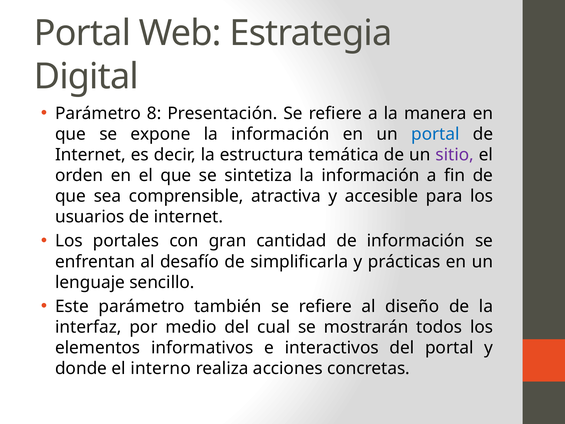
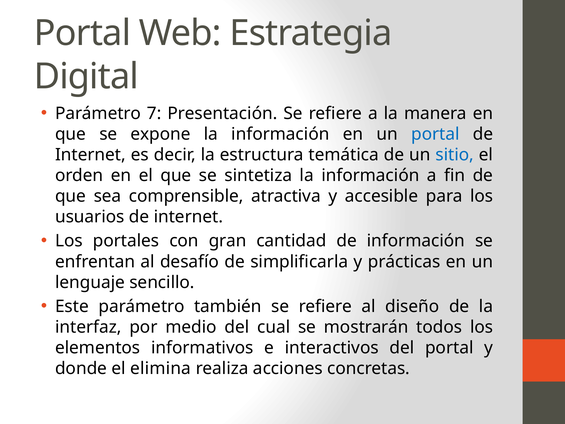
8: 8 -> 7 (154, 113)
sitio colour: purple -> blue (455, 155)
interno: interno -> elimina (161, 368)
